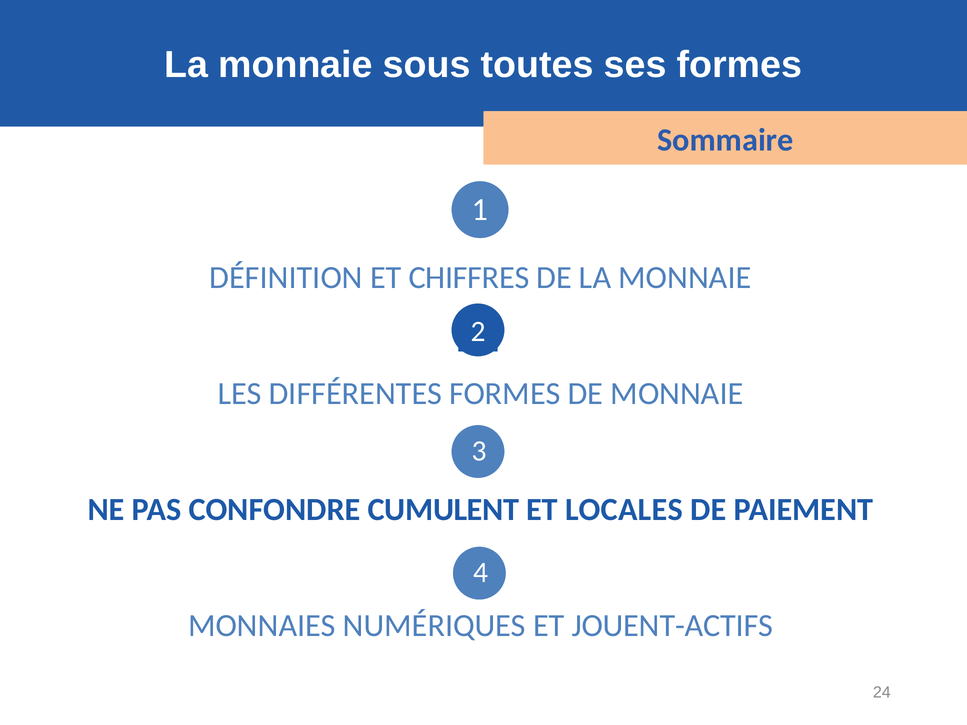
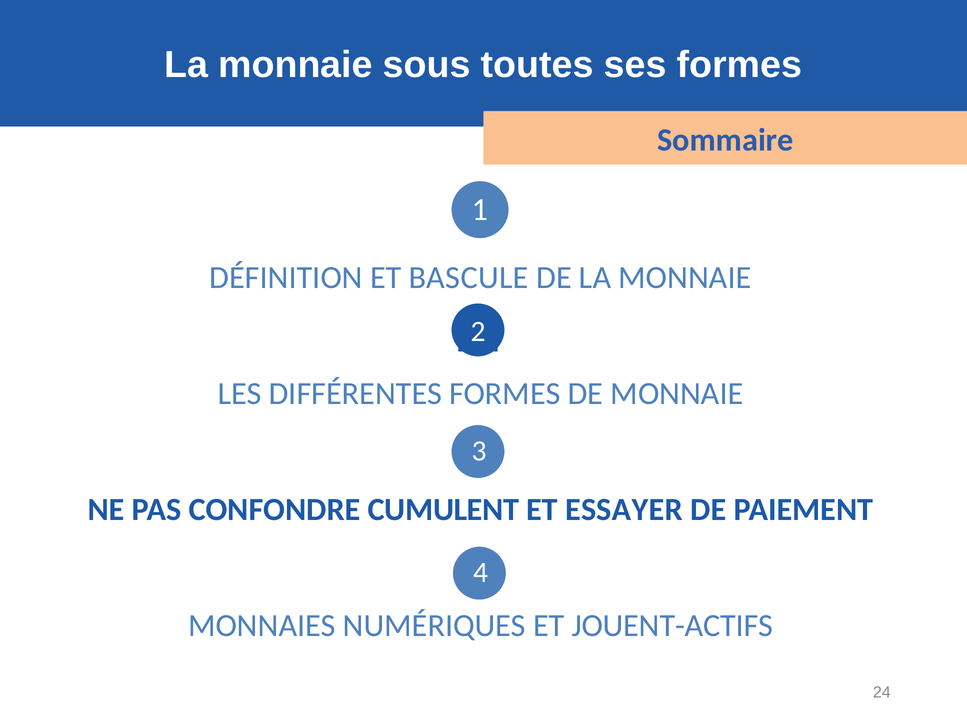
CHIFFRES: CHIFFRES -> BASCULE (469, 278)
LOCALES: LOCALES -> ESSAYER (624, 510)
